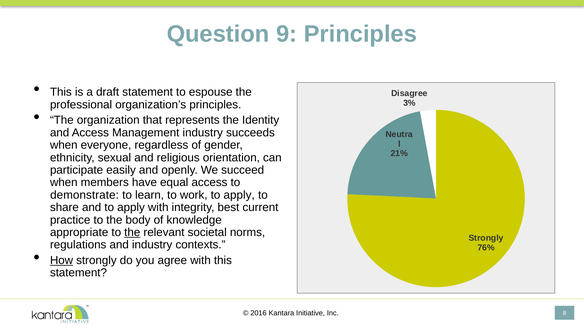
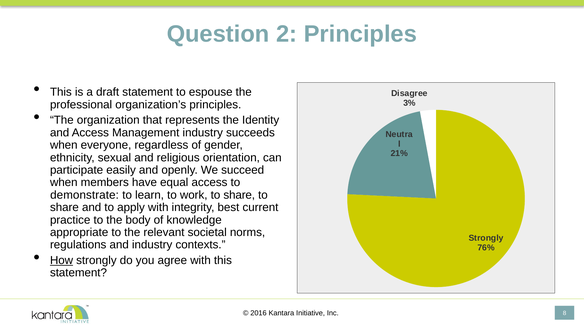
9: 9 -> 2 (287, 34)
work to apply: apply -> share (239, 195)
the underline: present -> none (132, 233)
